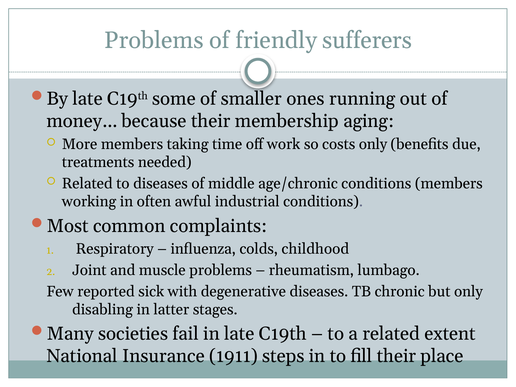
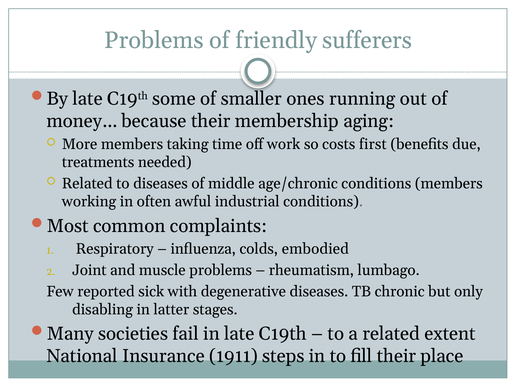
costs only: only -> first (373, 144)
childhood: childhood -> embodied (315, 249)
